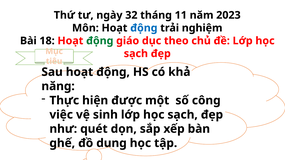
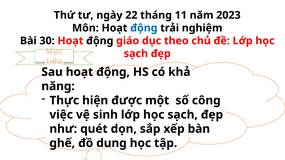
32: 32 -> 22 (131, 15)
18: 18 -> 30 (47, 41)
động colour: green -> black (100, 41)
